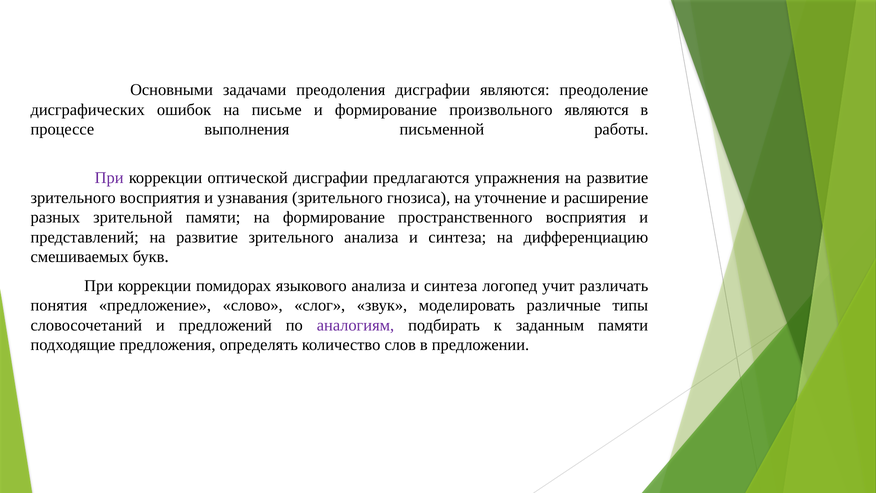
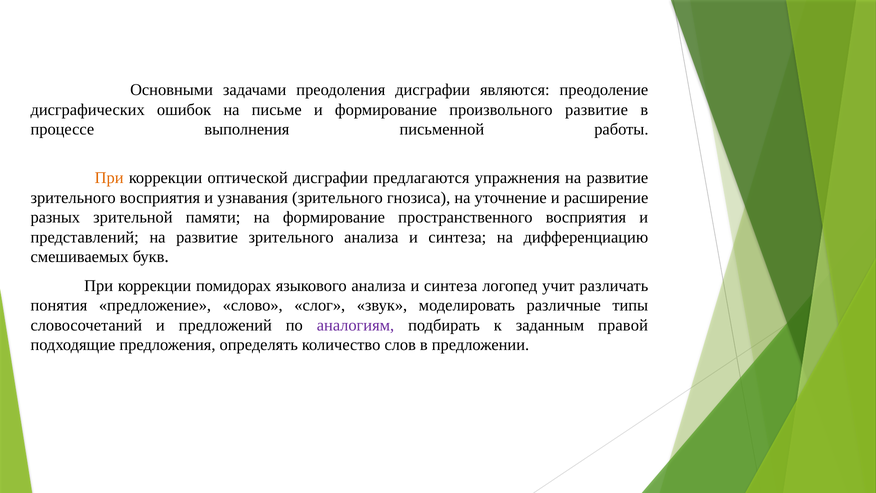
произвольного являются: являются -> развитие (596, 110)
При colour: purple -> orange (109, 178)
заданным памяти: памяти -> правой (623, 325)
